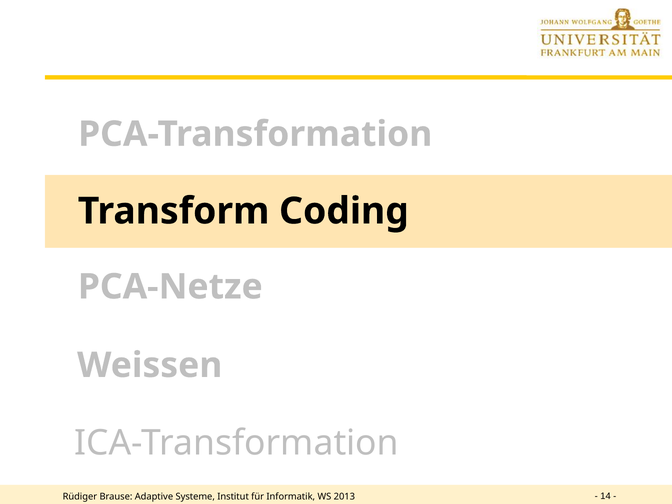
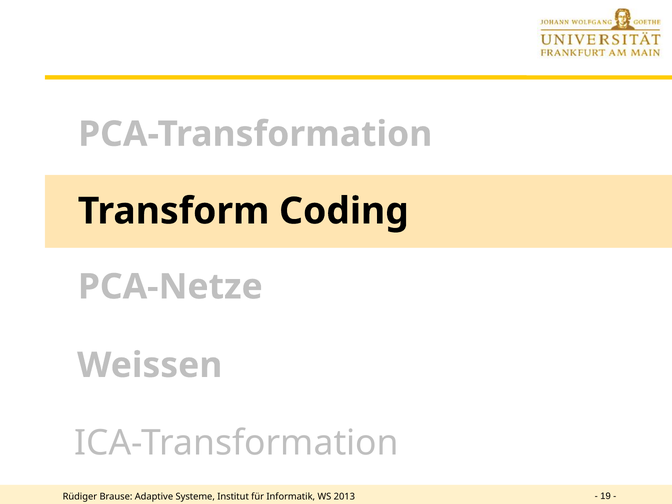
14: 14 -> 19 (606, 496)
